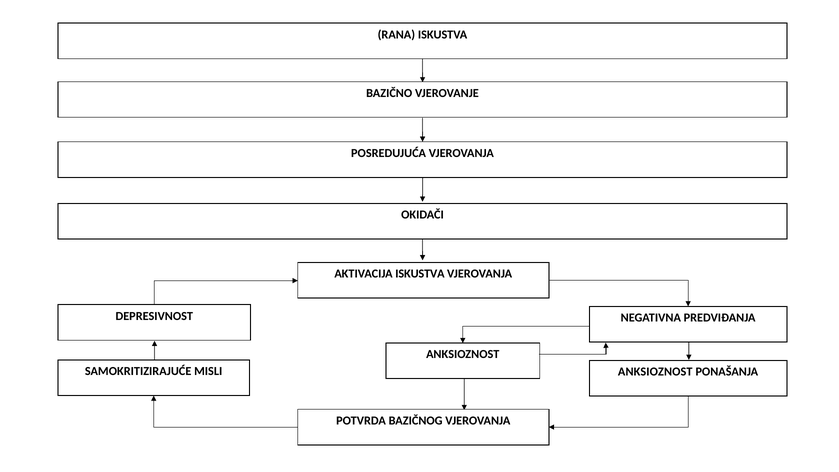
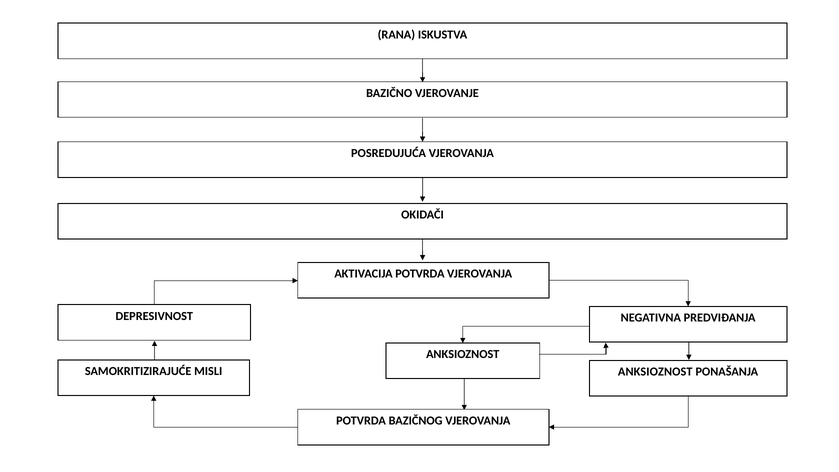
AKTIVACIJA ISKUSTVA: ISKUSTVA -> POTVRDA (420, 274)
